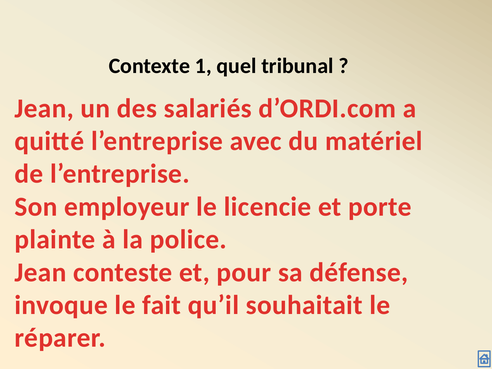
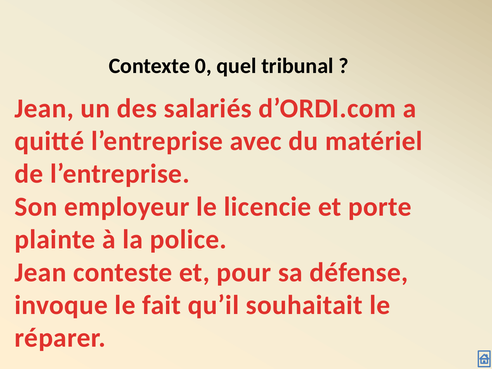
1: 1 -> 0 (203, 66)
